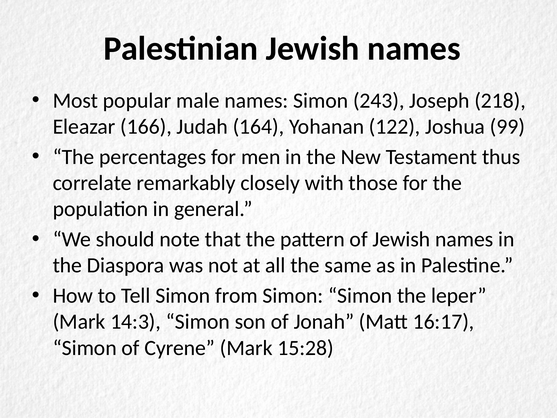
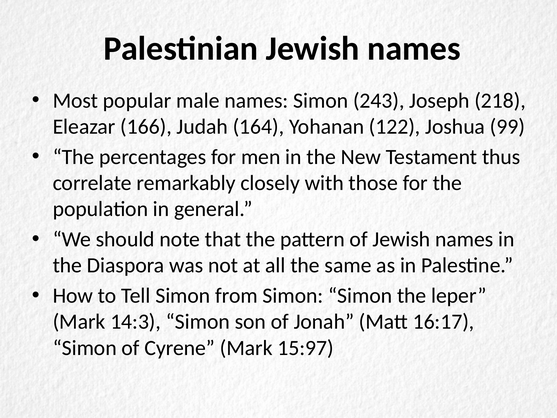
15:28: 15:28 -> 15:97 (306, 348)
